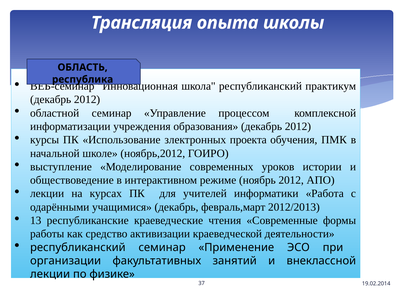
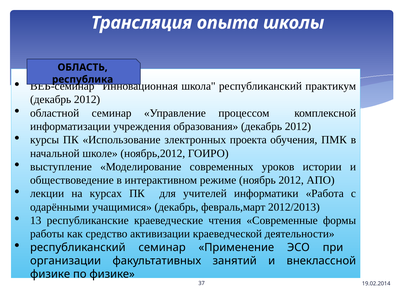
лекции: лекции -> физике (50, 274)
